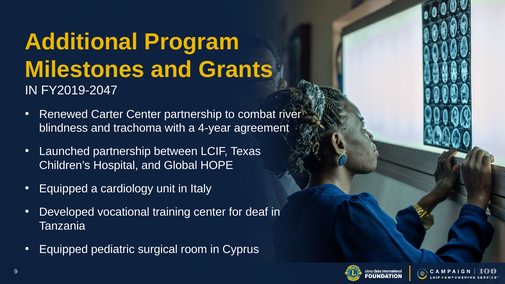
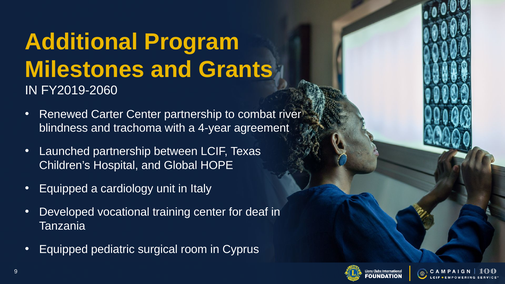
FY2019-2047: FY2019-2047 -> FY2019-2060 (79, 90)
